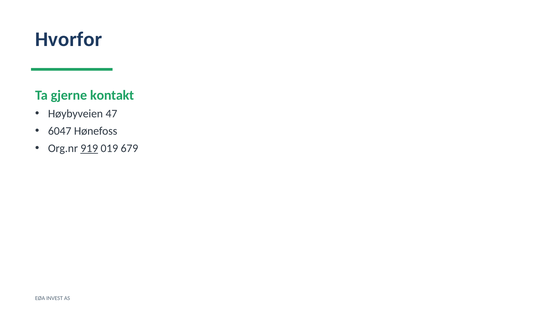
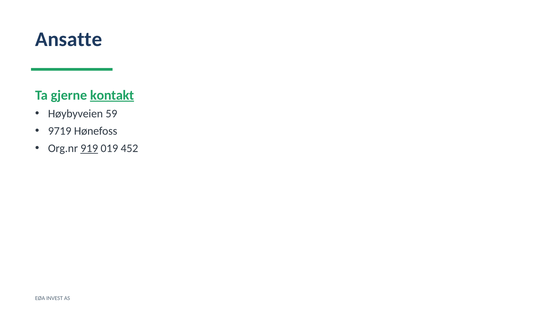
Hvorfor: Hvorfor -> Ansatte (69, 39)
kontakt underline: none -> present (112, 95)
47: 47 -> 59 (111, 114)
6047: 6047 -> 9719 (60, 131)
679: 679 -> 452 (129, 148)
